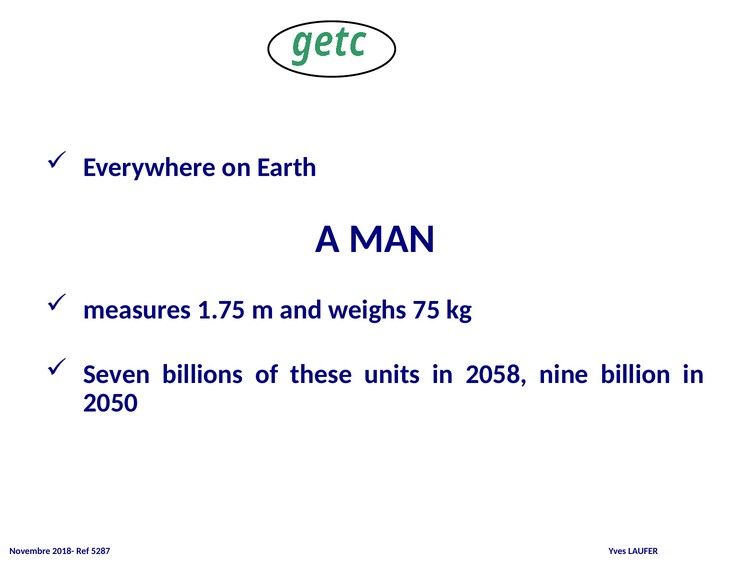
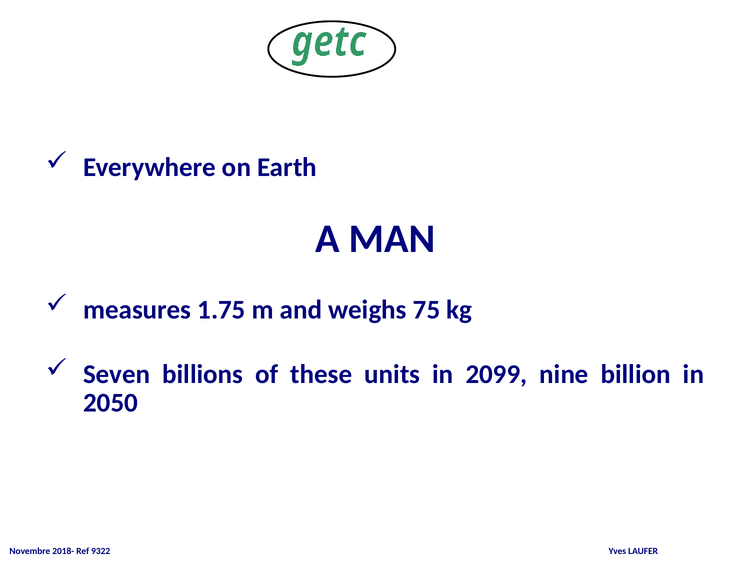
2058: 2058 -> 2099 (496, 375)
5287: 5287 -> 9322 (101, 552)
